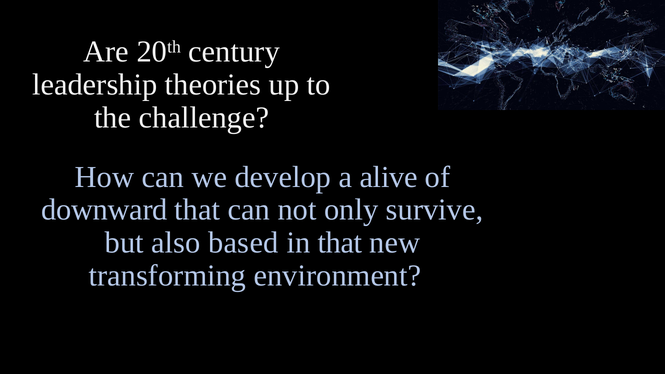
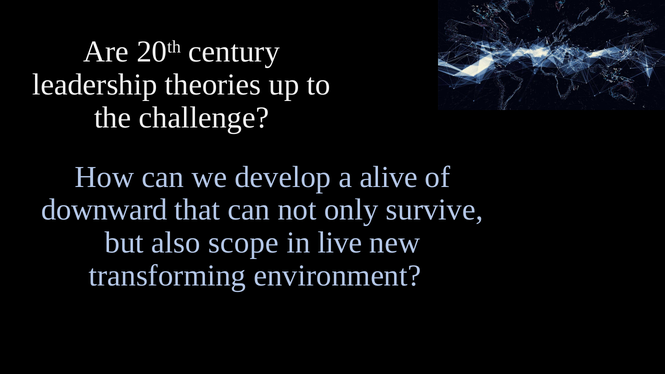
based: based -> scope (243, 243)
in that: that -> live (340, 243)
